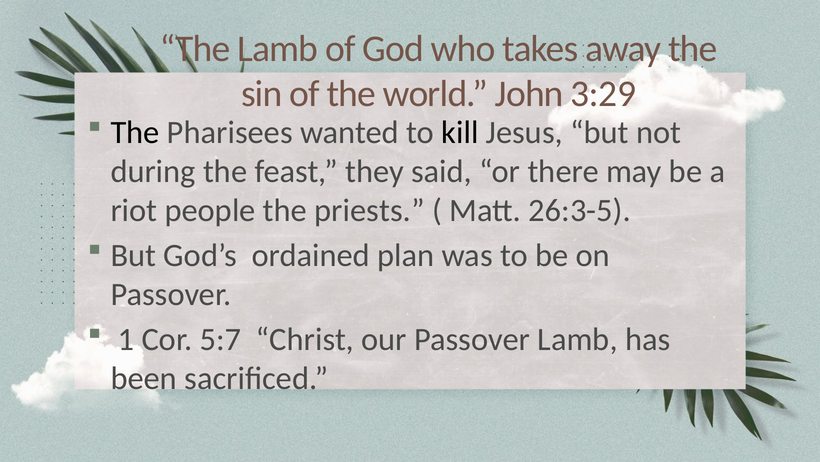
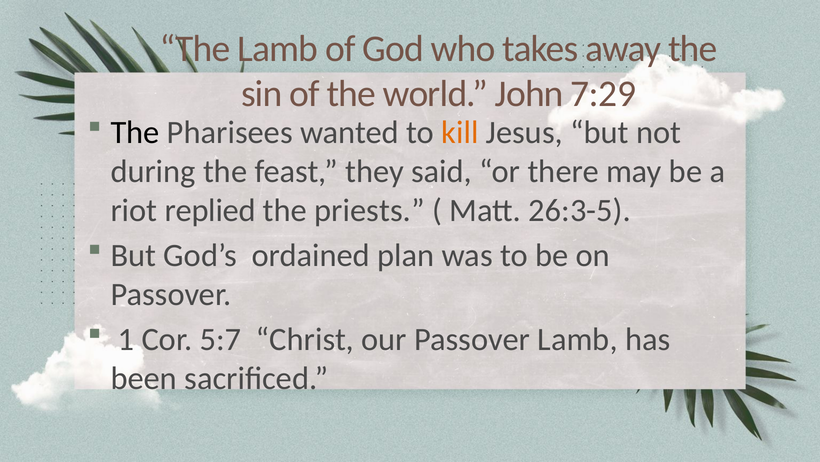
3:29: 3:29 -> 7:29 (603, 94)
kill colour: black -> orange (460, 132)
people: people -> replied (210, 210)
